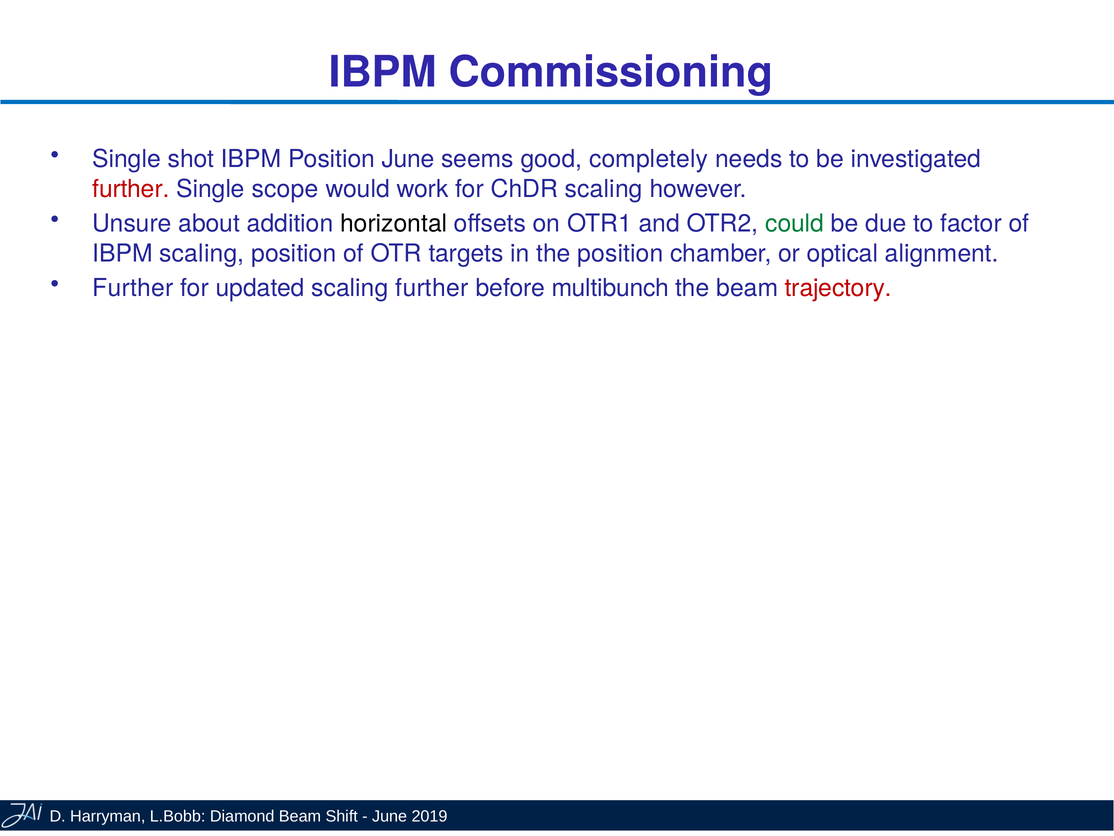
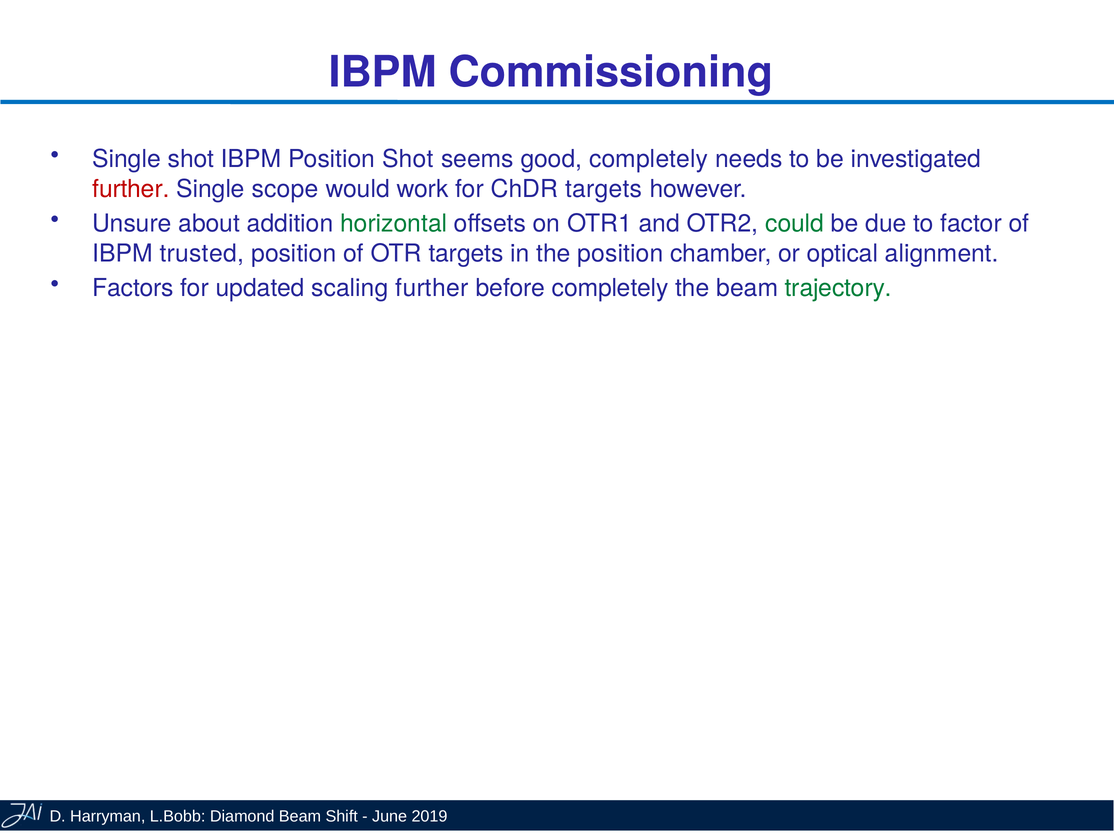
Position June: June -> Shot (408, 159)
ChDR scaling: scaling -> targets (604, 189)
horizontal colour: black -> green (394, 223)
IBPM scaling: scaling -> trusted (202, 253)
Further: Further -> Factors (133, 288)
before multibunch: multibunch -> completely (610, 288)
trajectory colour: red -> green (838, 288)
